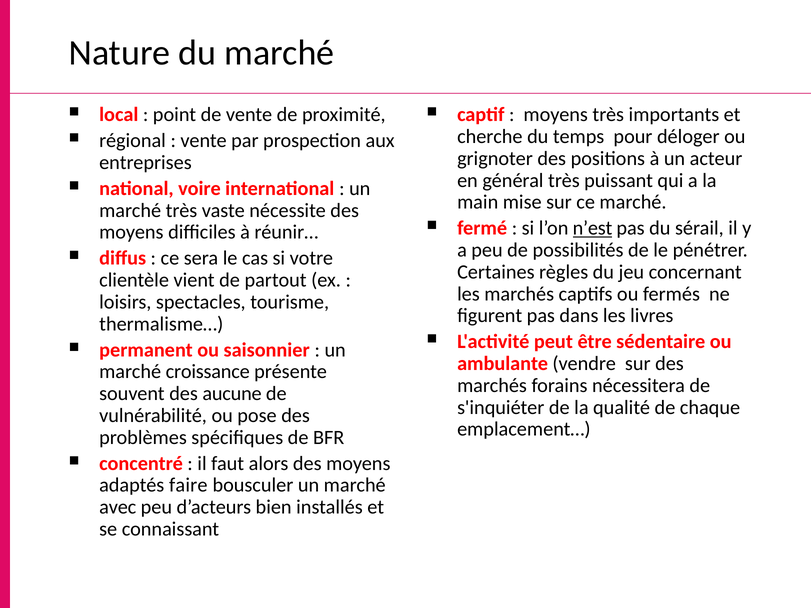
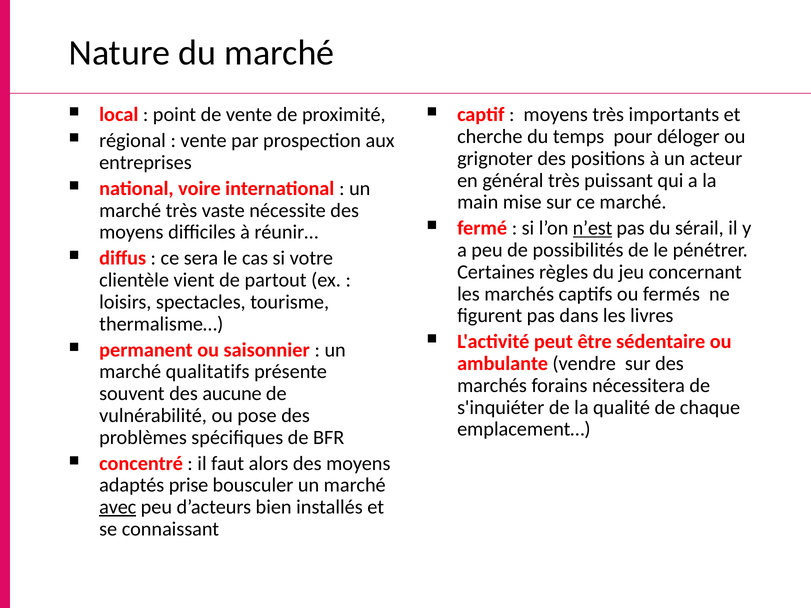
croissance: croissance -> qualitatifs (208, 372)
faire: faire -> prise (189, 485)
avec underline: none -> present (118, 507)
